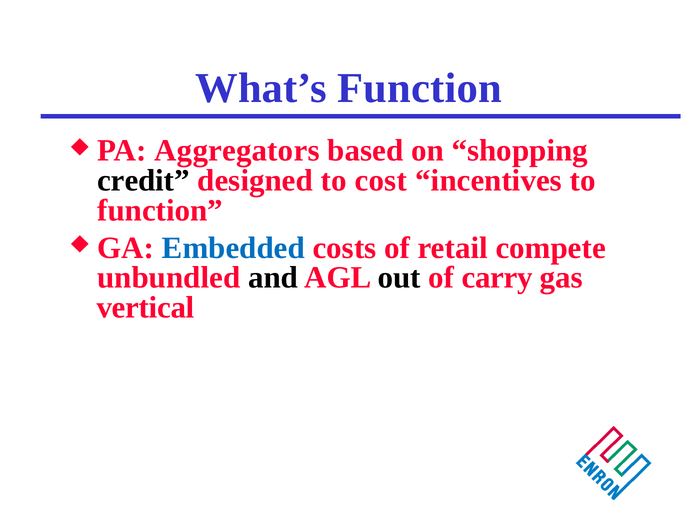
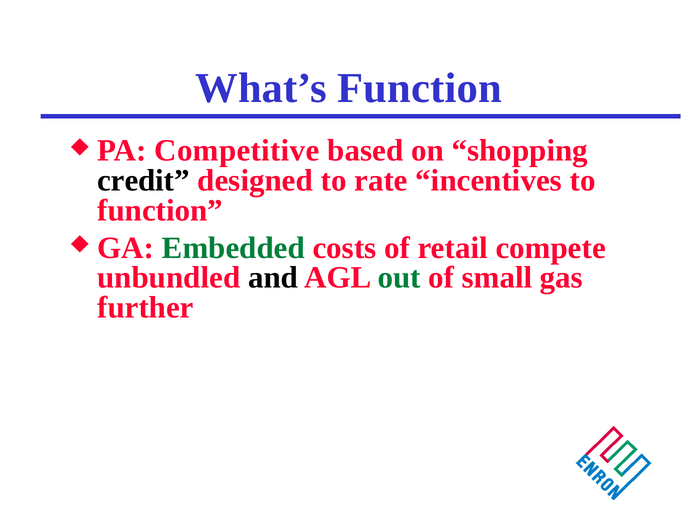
Aggregators: Aggregators -> Competitive (237, 151)
cost: cost -> rate (381, 181)
Embedded colour: blue -> green (233, 248)
out colour: black -> green (399, 278)
carry: carry -> small (497, 278)
vertical: vertical -> further (145, 308)
